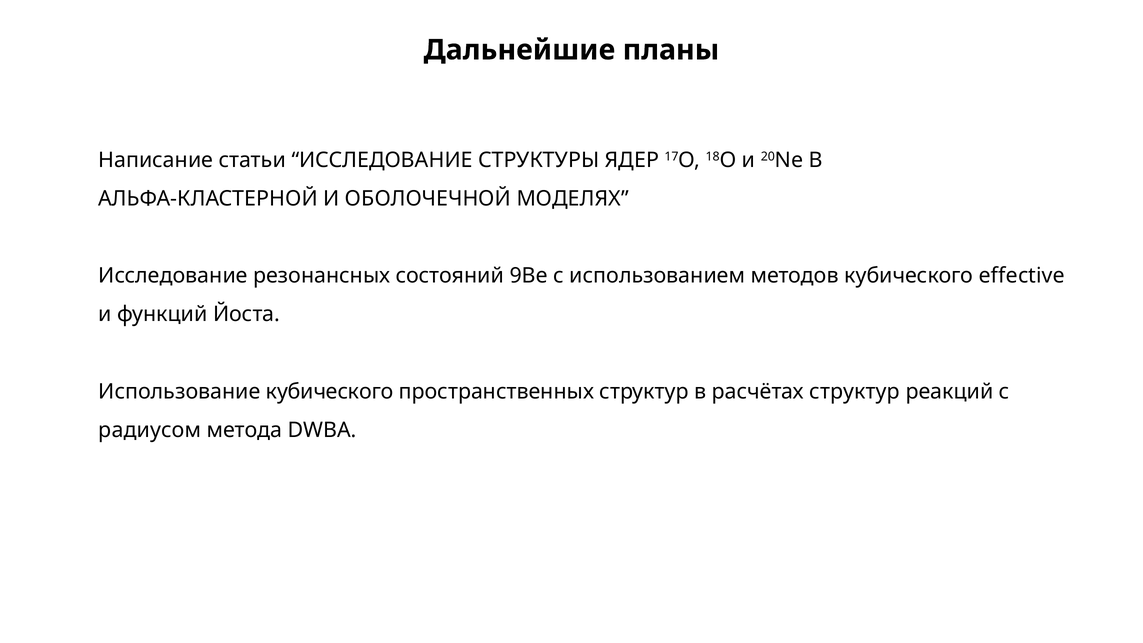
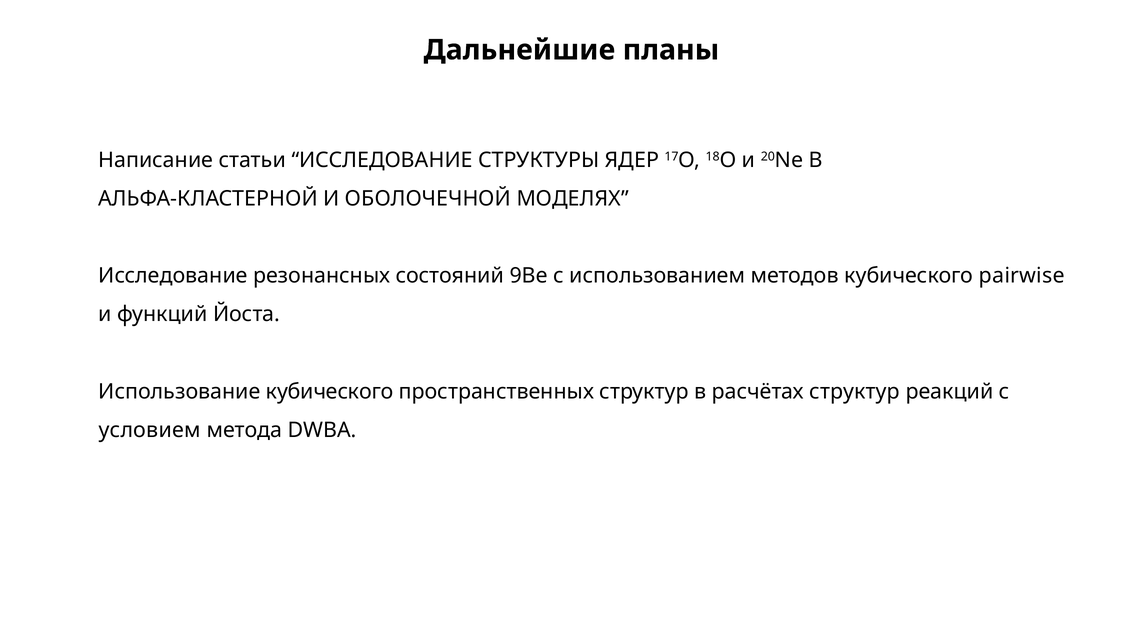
effective: effective -> pairwise (1022, 276)
радиусом: радиусом -> условием (150, 430)
